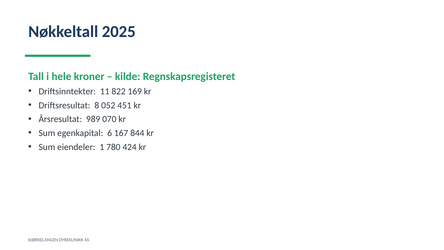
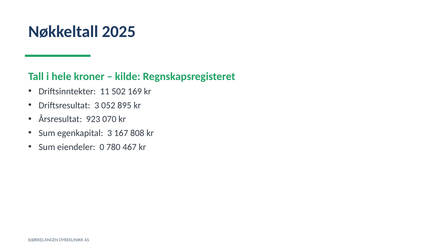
822: 822 -> 502 (119, 91)
Driftsresultat 8: 8 -> 3 (97, 105)
451: 451 -> 895 (124, 105)
989: 989 -> 923 (93, 119)
egenkapital 6: 6 -> 3 (110, 133)
844: 844 -> 808 (137, 133)
1: 1 -> 0 (102, 147)
424: 424 -> 467 (130, 147)
